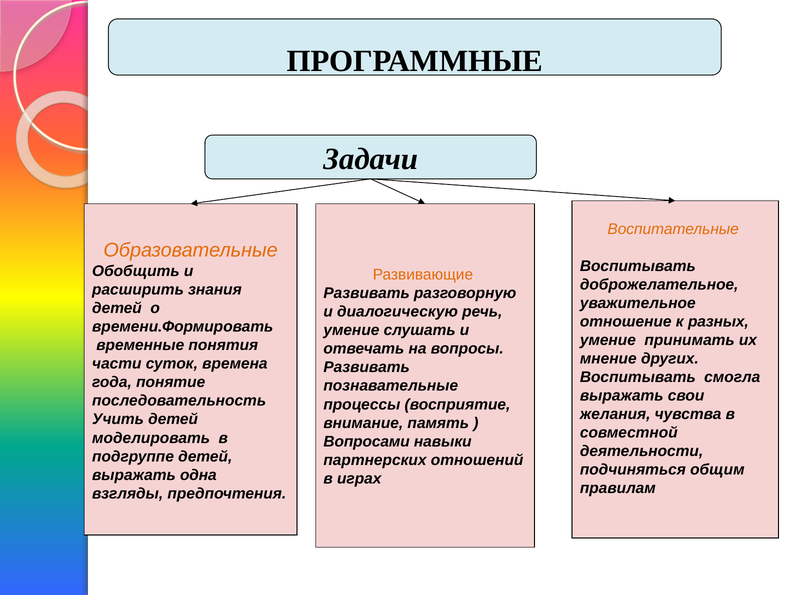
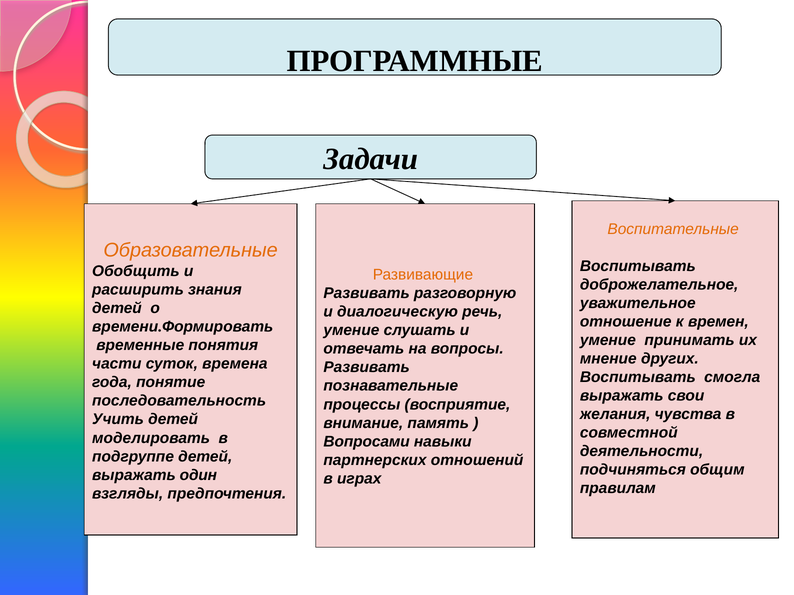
разных: разных -> времен (718, 322)
одна: одна -> один (198, 475)
